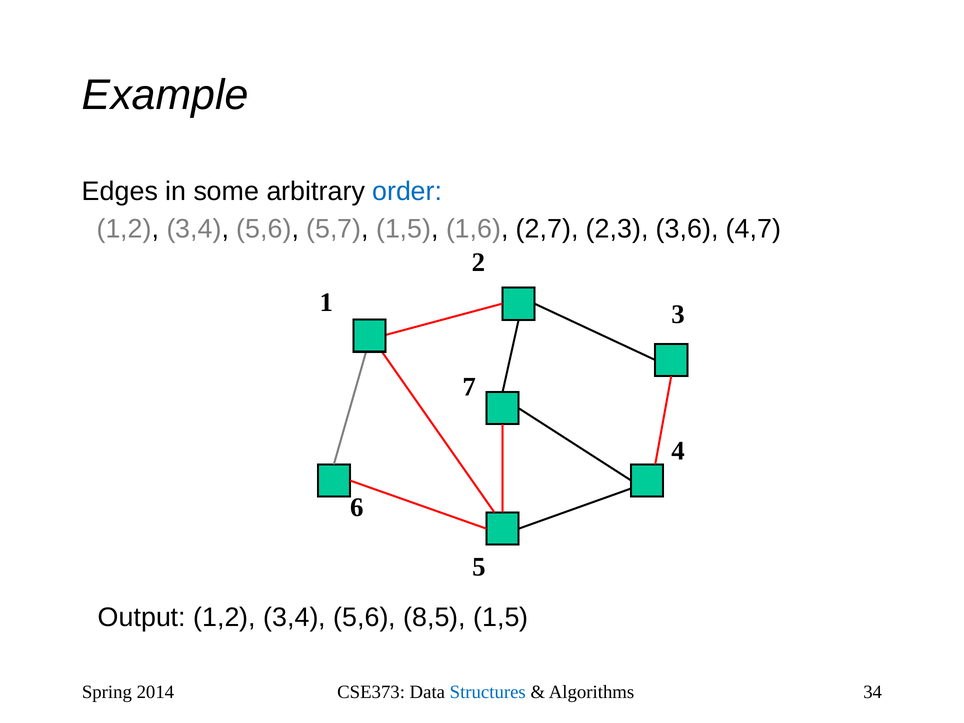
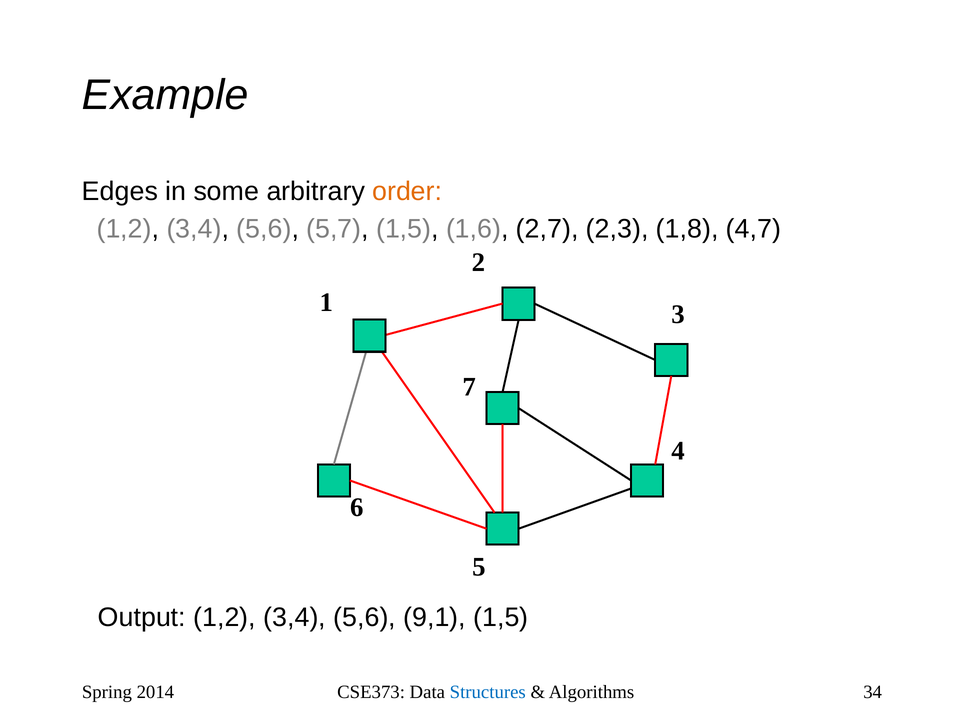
order colour: blue -> orange (407, 191)
3,6: 3,6 -> 1,8 (687, 229)
8,5: 8,5 -> 9,1 (435, 617)
